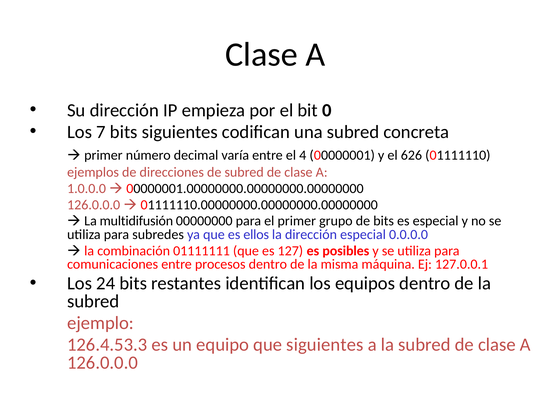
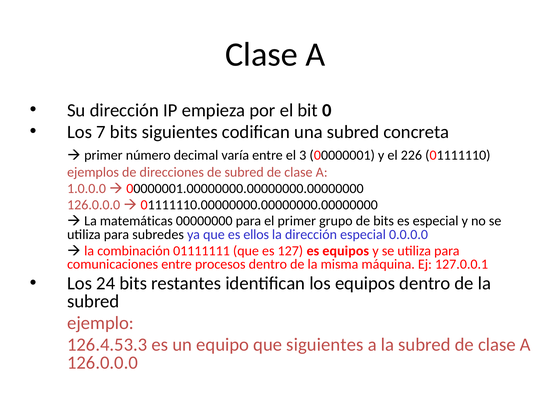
4: 4 -> 3 (303, 155)
626: 626 -> 226 (411, 155)
multidifusión: multidifusión -> matemáticas (136, 221)
es posibles: posibles -> equipos (346, 251)
